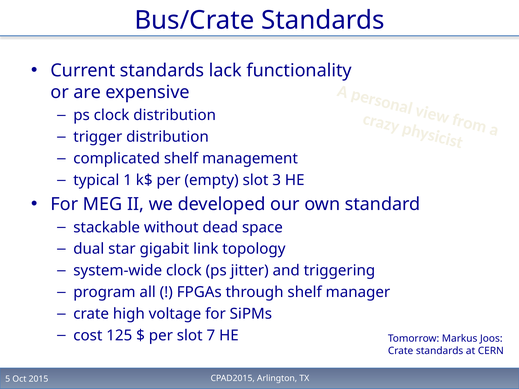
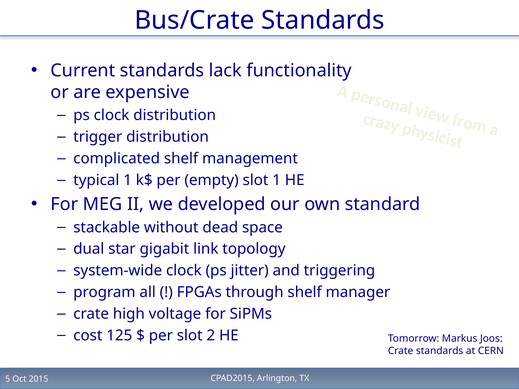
slot 3: 3 -> 1 (277, 180)
7: 7 -> 2 (211, 336)
